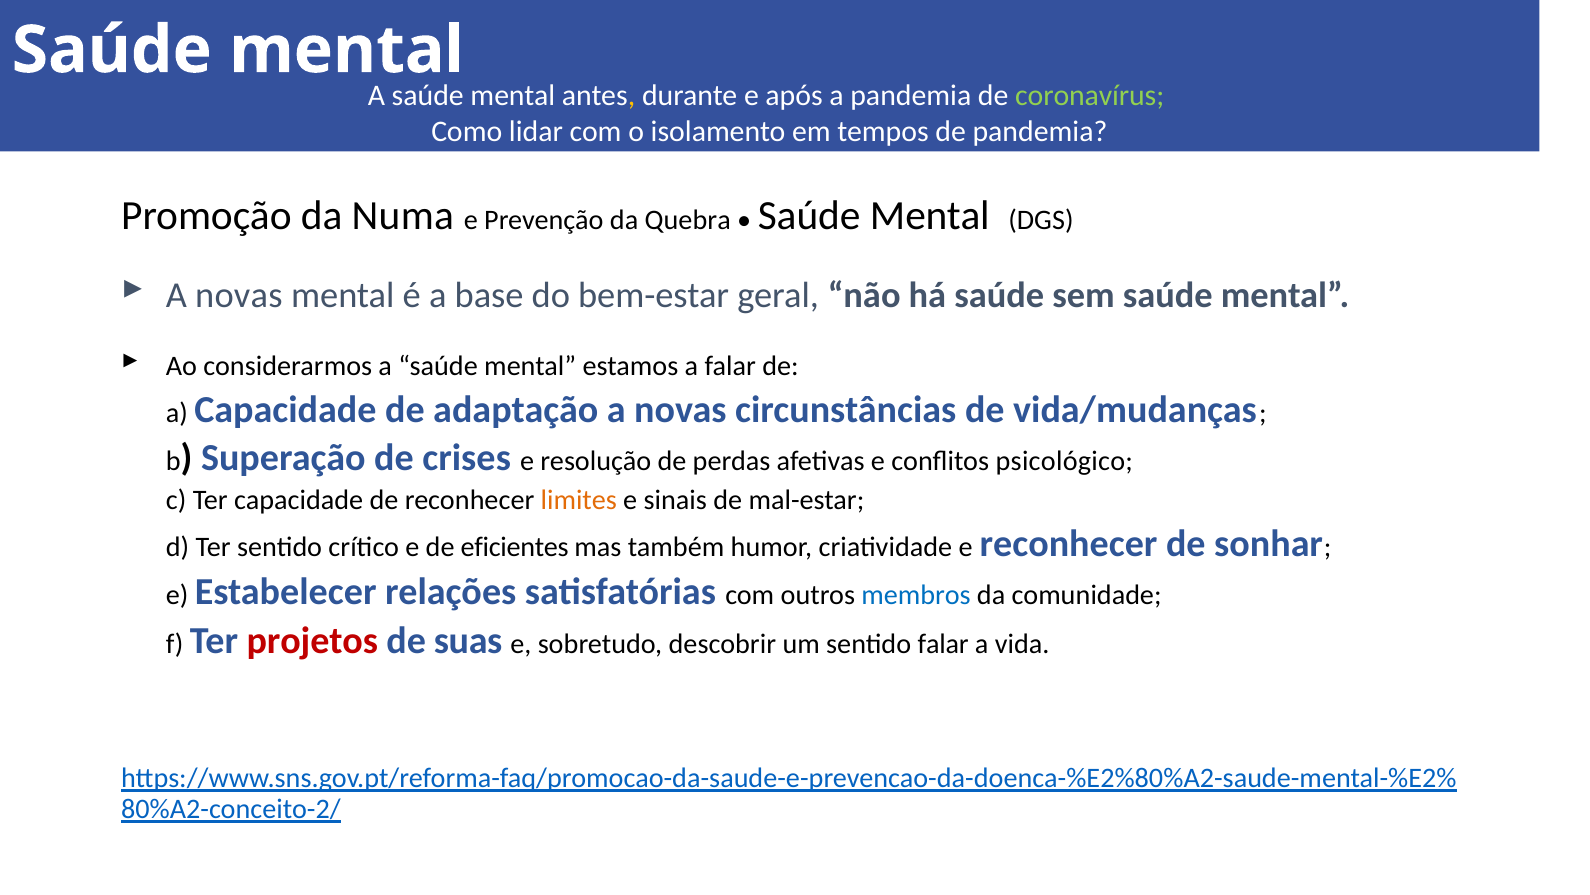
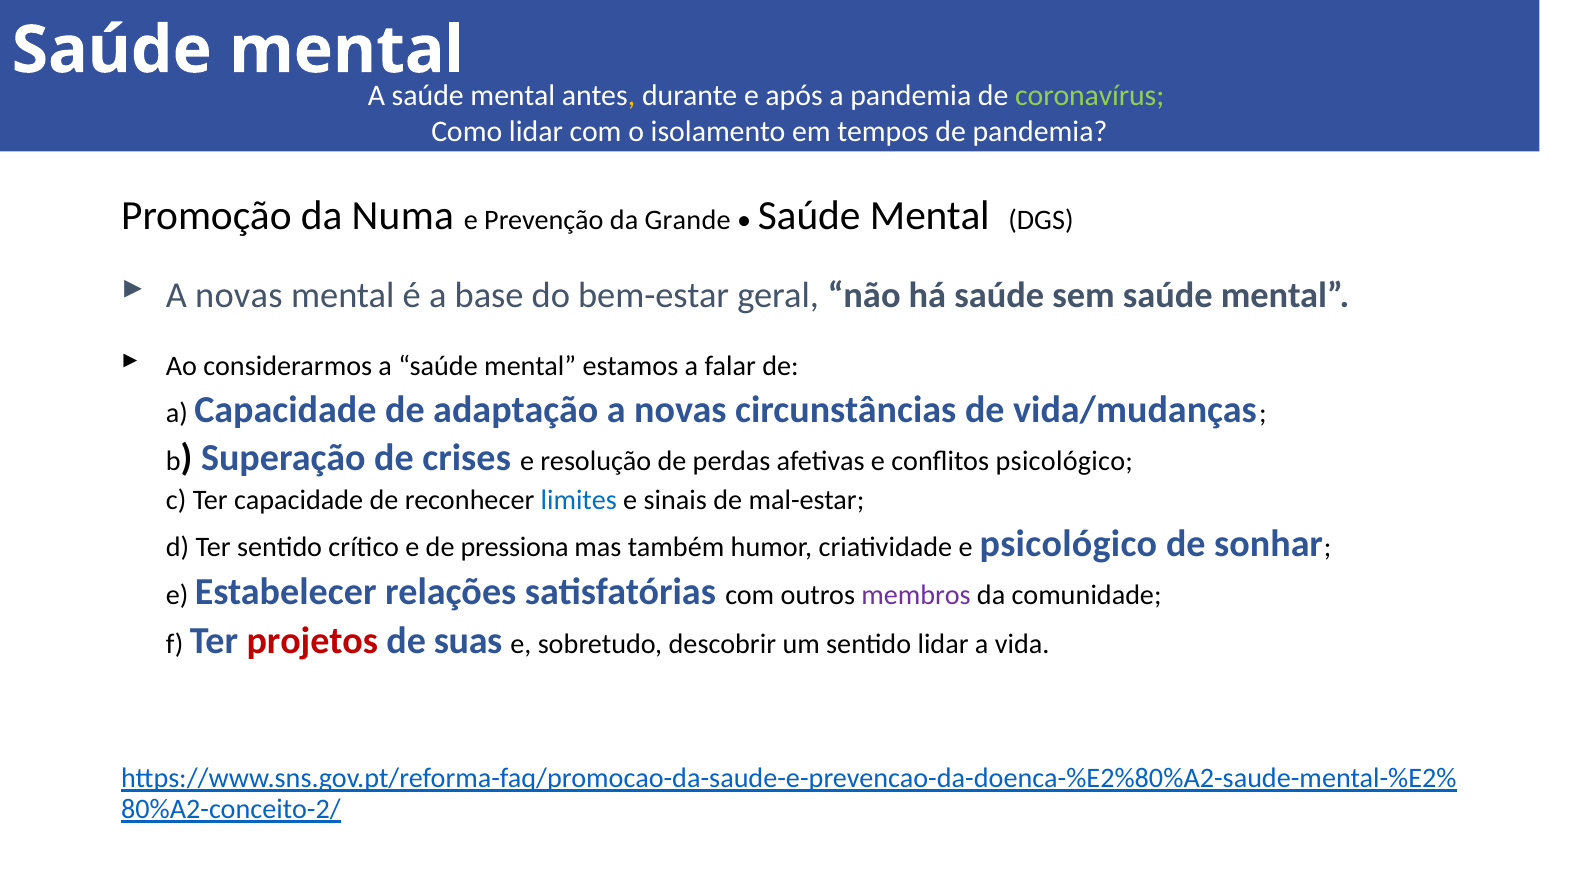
Quebra: Quebra -> Grande (688, 220)
limites colour: orange -> blue (579, 499)
eficientes: eficientes -> pressiona (515, 546)
e reconhecer: reconhecer -> psicológico (1068, 543)
membros colour: blue -> purple (916, 595)
sentido falar: falar -> lidar (943, 644)
